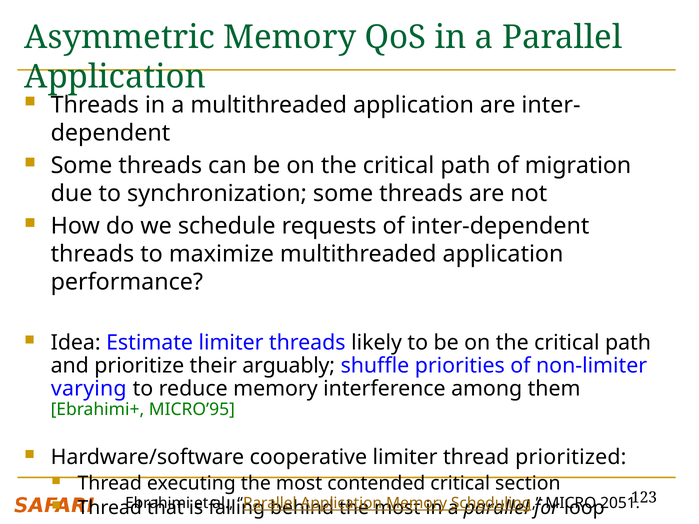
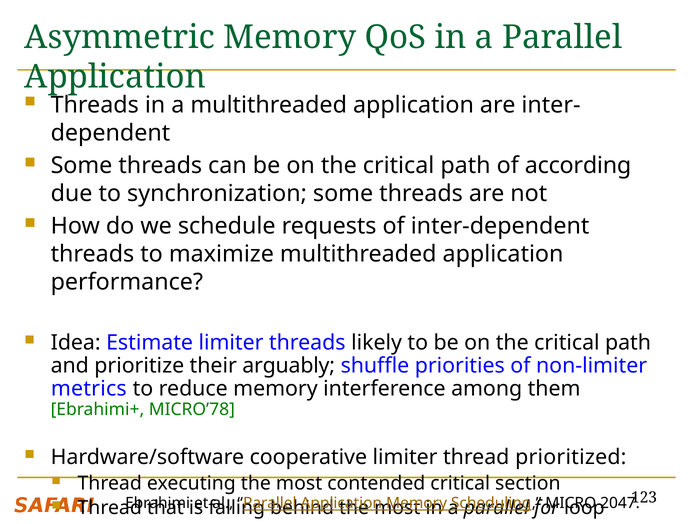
migration: migration -> according (578, 166)
varying: varying -> metrics (89, 389)
MICRO’95: MICRO’95 -> MICRO’78 (192, 410)
2051: 2051 -> 2047 (620, 503)
